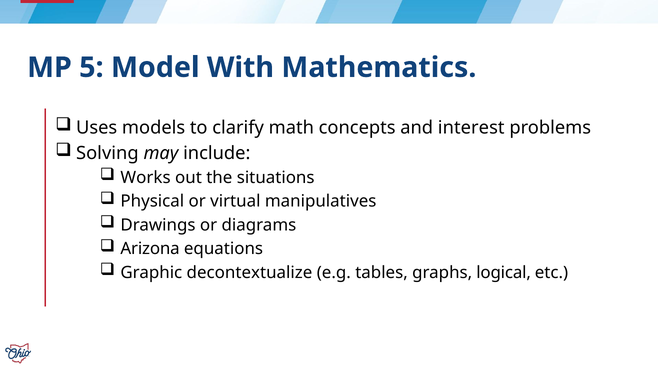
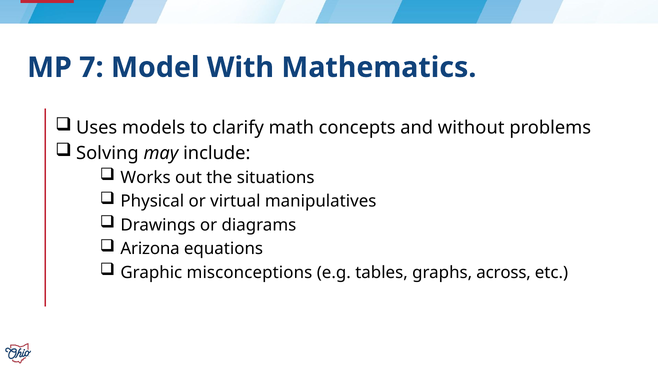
5: 5 -> 7 (91, 67)
interest: interest -> without (471, 128)
decontextualize: decontextualize -> misconceptions (249, 273)
logical: logical -> across (504, 273)
